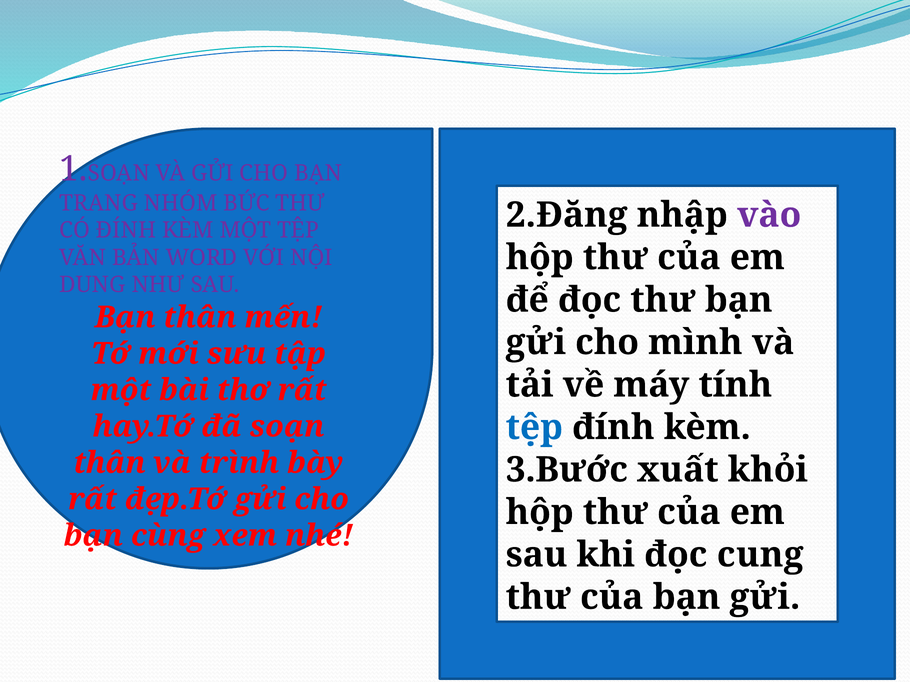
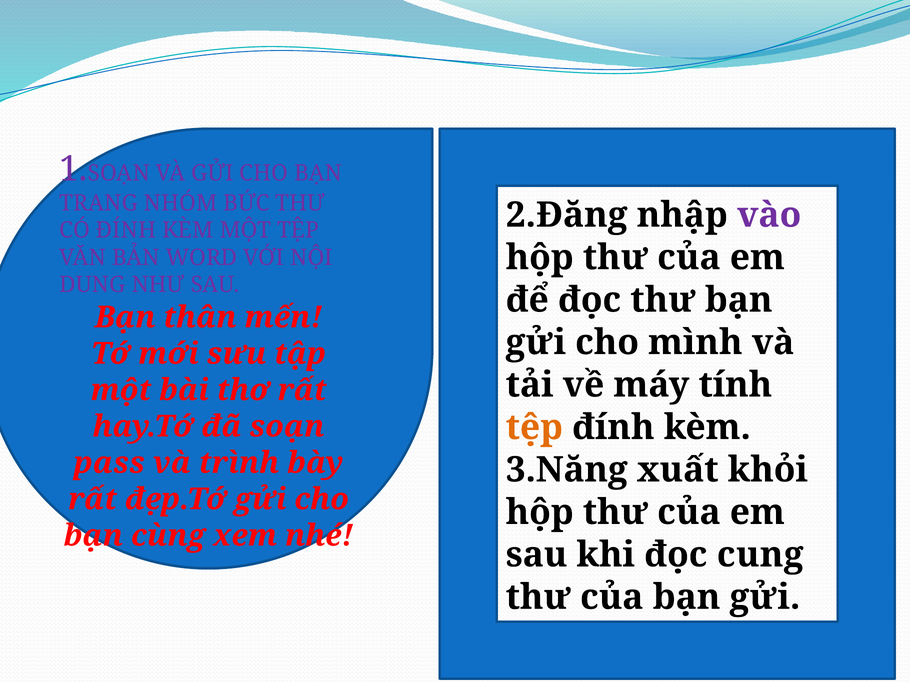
tệp colour: blue -> orange (534, 428)
thân: thân -> pass (109, 463)
3.Bước: 3.Bước -> 3.Năng (567, 470)
